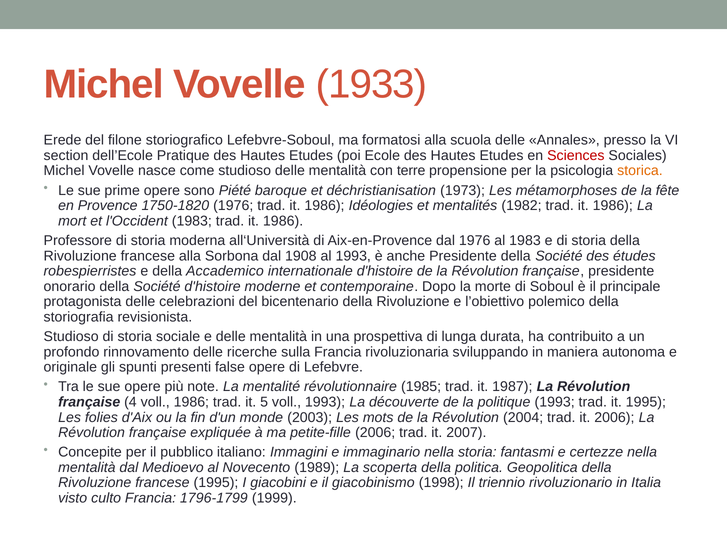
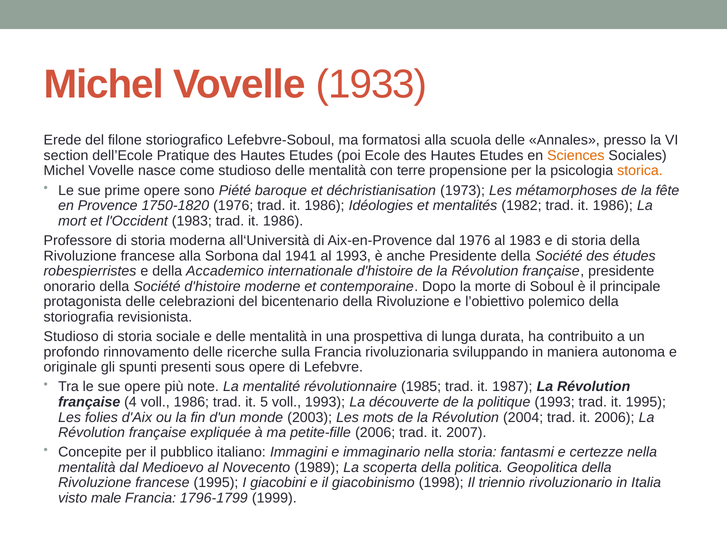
Sciences colour: red -> orange (576, 156)
1908: 1908 -> 1941 (301, 256)
false: false -> sous (230, 367)
culto: culto -> male (106, 498)
